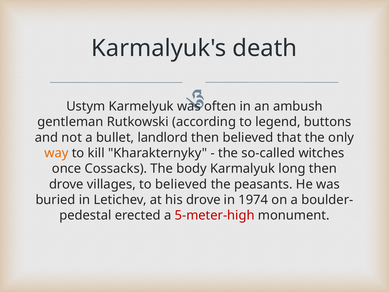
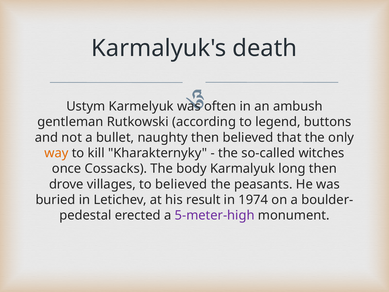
landlord: landlord -> naughty (163, 137)
his drove: drove -> result (203, 200)
5-meter-high colour: red -> purple (215, 215)
